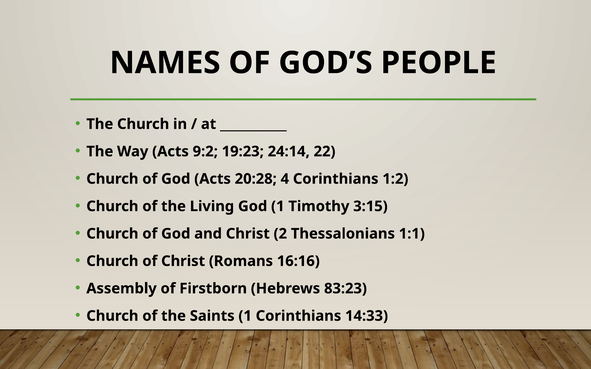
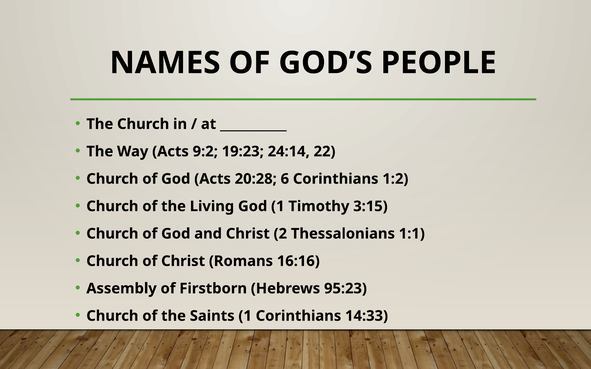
4: 4 -> 6 (285, 179)
83:23: 83:23 -> 95:23 (345, 289)
